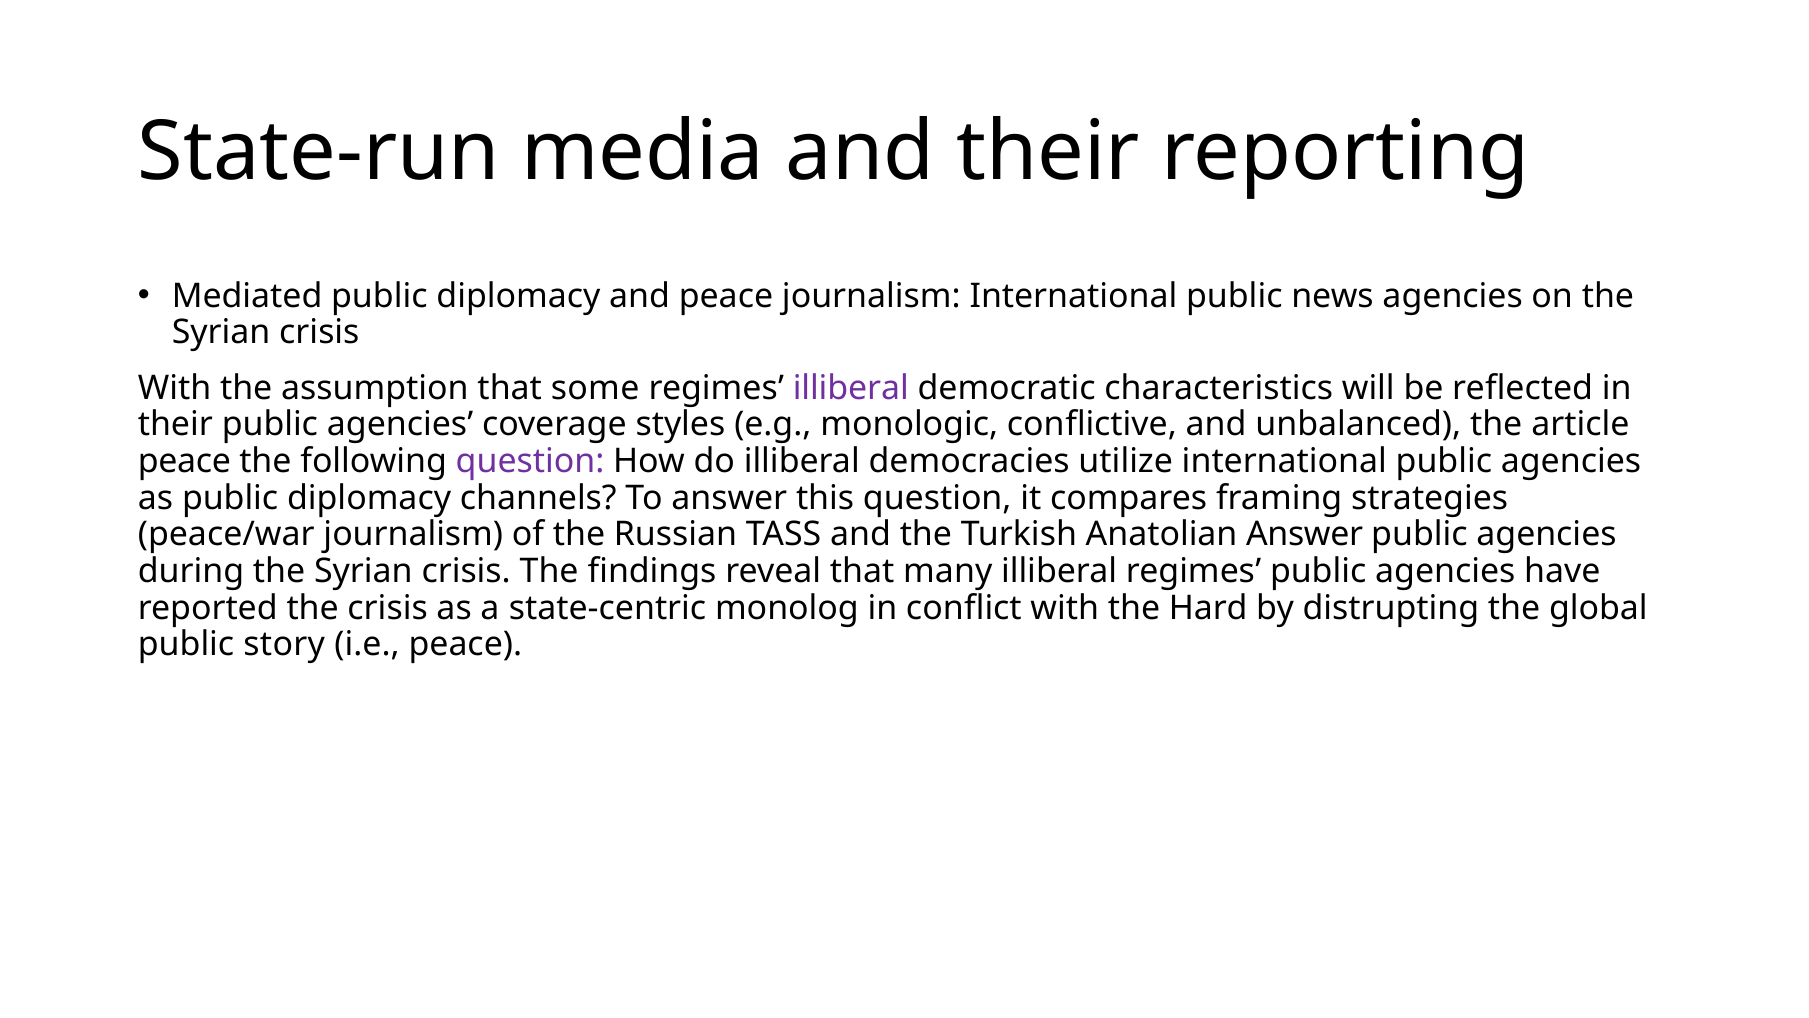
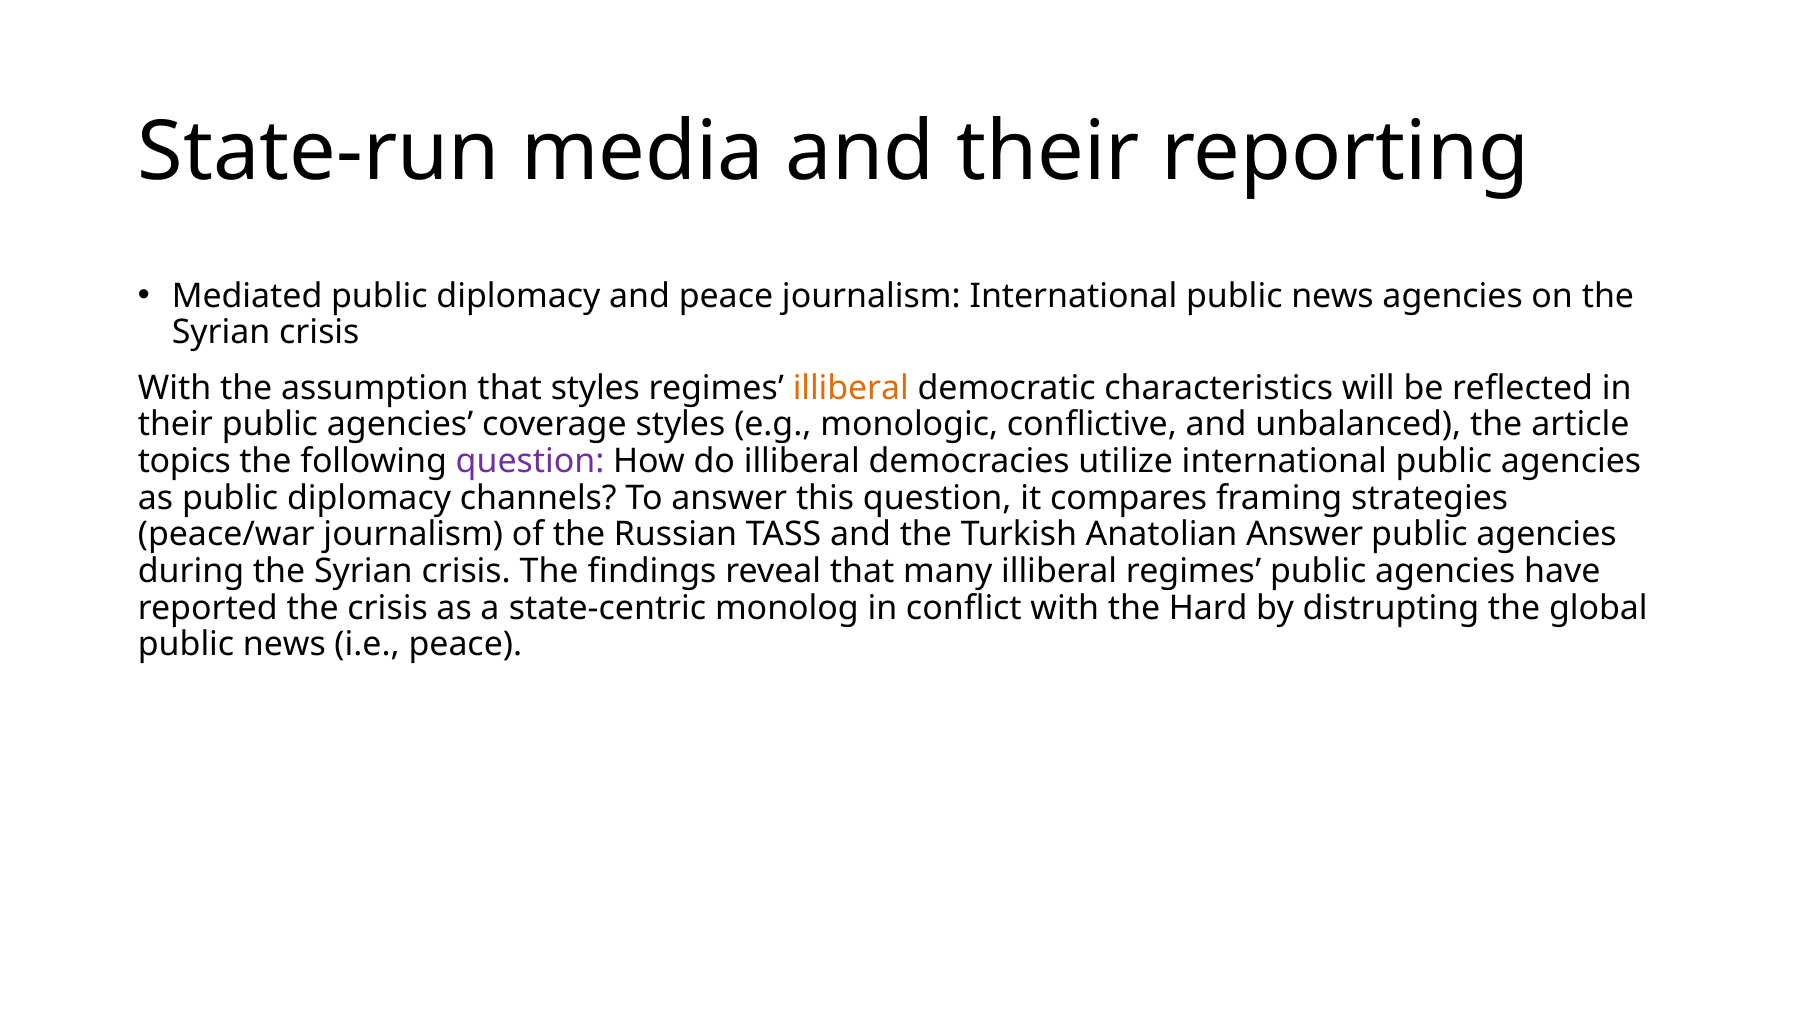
that some: some -> styles (595, 388)
illiberal colour: purple -> orange (851, 388)
peace: peace -> topics (184, 461)
story: story -> news (284, 644)
